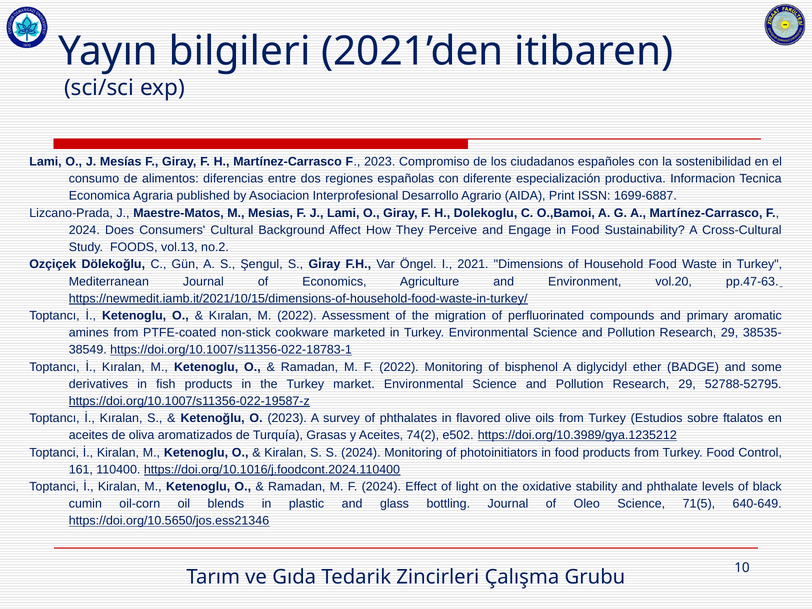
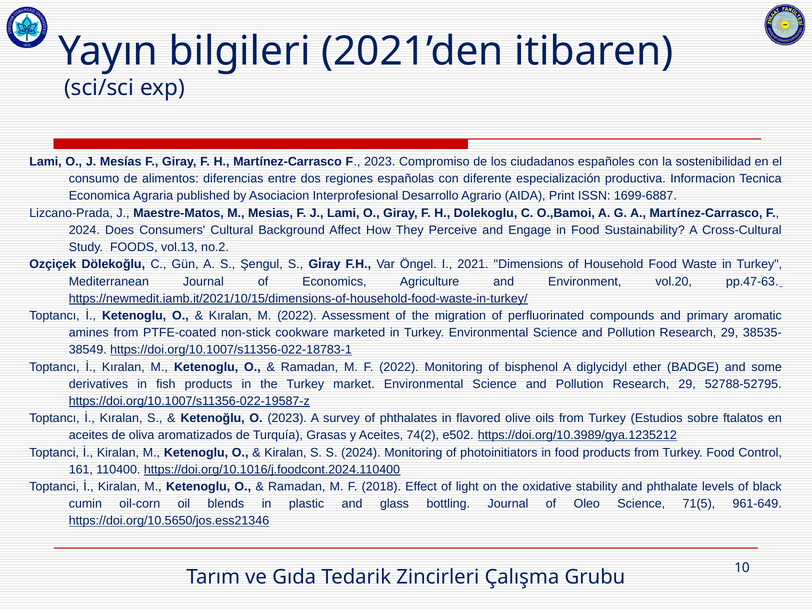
M F 2024: 2024 -> 2018 (381, 487)
640-649: 640-649 -> 961-649 (757, 504)
